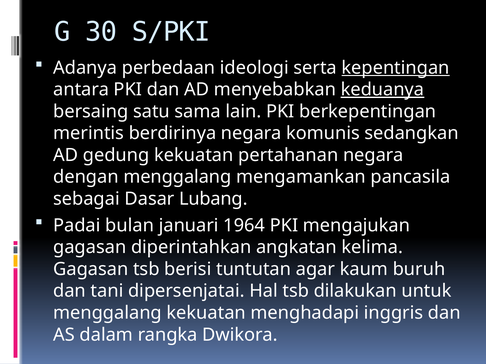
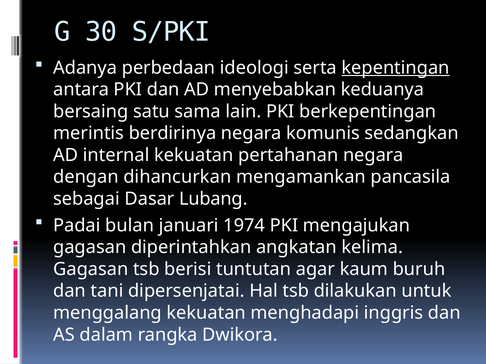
keduanya underline: present -> none (382, 90)
gedung: gedung -> internal (116, 155)
dengan menggalang: menggalang -> dihancurkan (177, 177)
1964: 1964 -> 1974 (244, 226)
